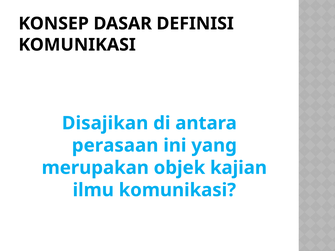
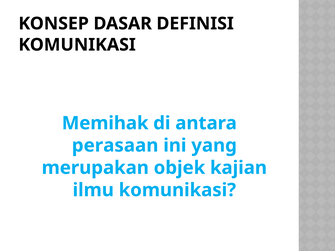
Disajikan: Disajikan -> Memihak (105, 123)
